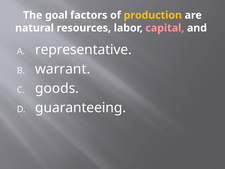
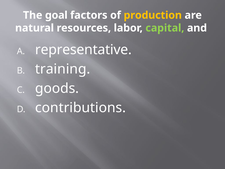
capital colour: pink -> light green (165, 28)
warrant: warrant -> training (63, 69)
guaranteeing: guaranteeing -> contributions (81, 108)
